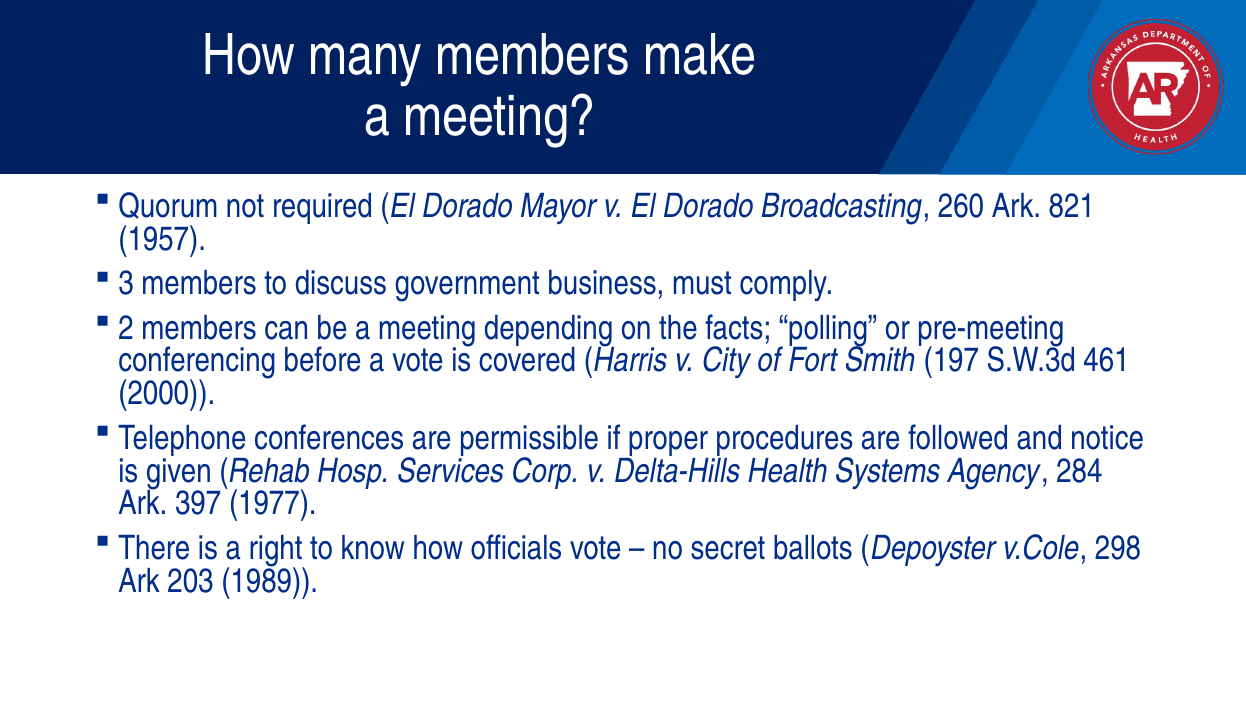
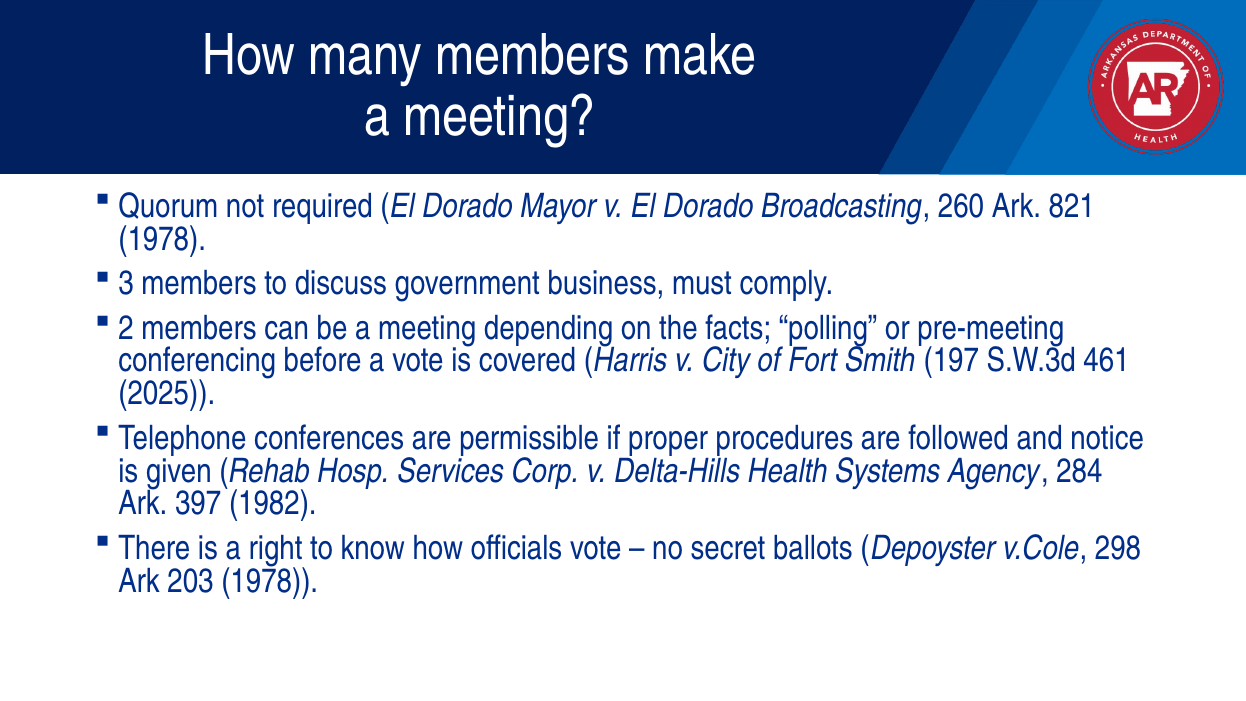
1957: 1957 -> 1978 (162, 239)
2000: 2000 -> 2025 (167, 394)
1977: 1977 -> 1982 (273, 504)
203 1989: 1989 -> 1978 (270, 581)
